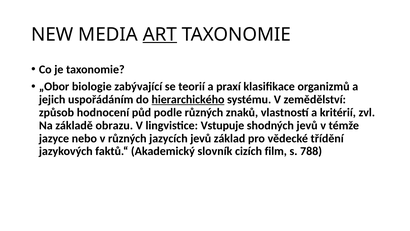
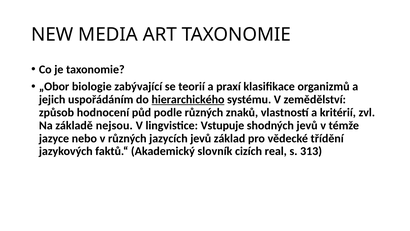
ART underline: present -> none (160, 34)
obrazu: obrazu -> nejsou (114, 125)
film: film -> real (276, 151)
788: 788 -> 313 (311, 151)
